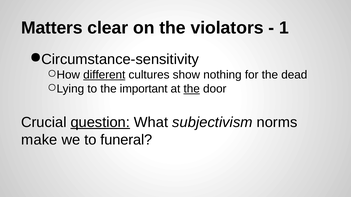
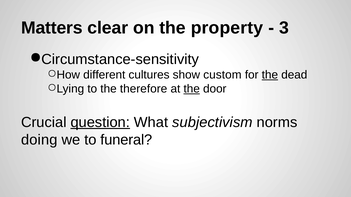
violators: violators -> property (227, 28)
1: 1 -> 3 (284, 28)
different underline: present -> none (104, 75)
nothing: nothing -> custom (222, 75)
the underline: none -> present (270, 75)
important: important -> therefore (144, 89)
make: make -> doing (39, 140)
